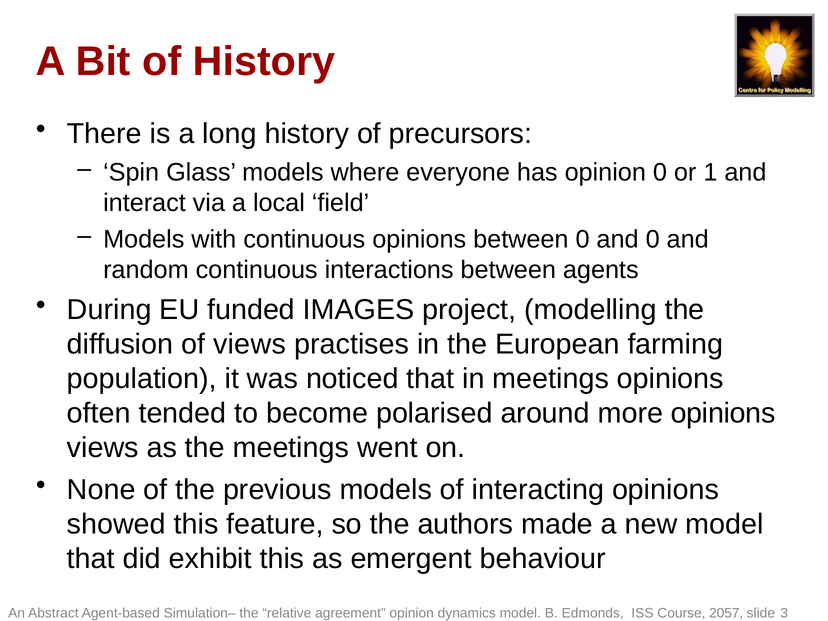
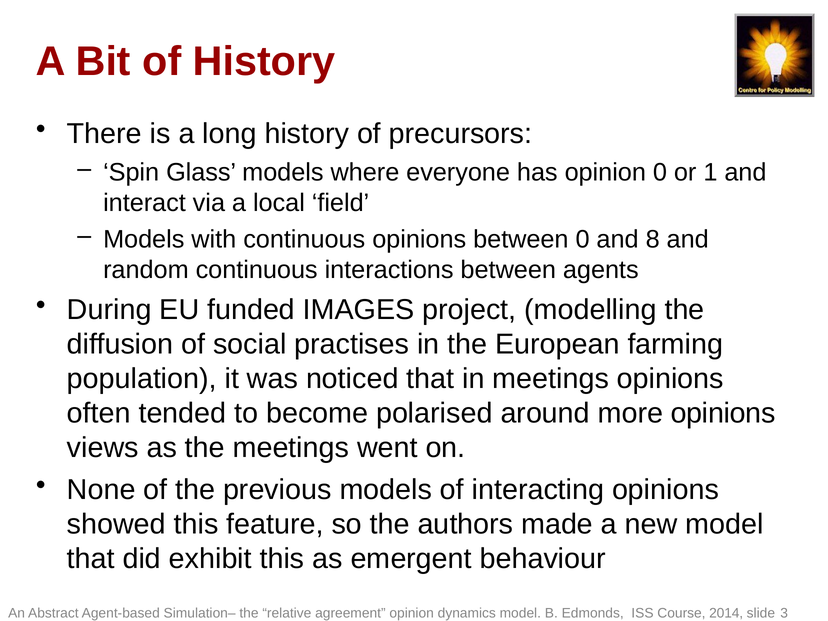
and 0: 0 -> 8 (653, 240)
of views: views -> social (250, 344)
2057: 2057 -> 2014 (726, 613)
